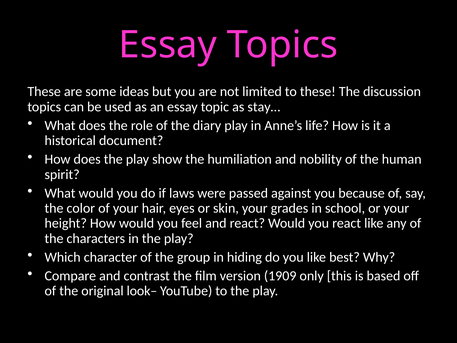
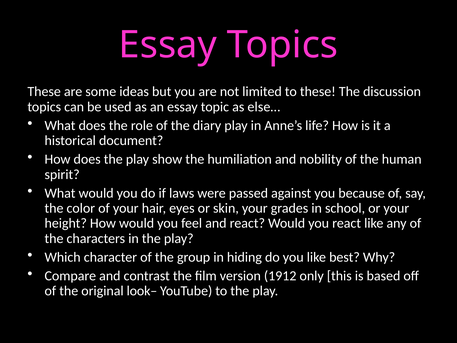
stay…: stay… -> else… (264, 107)
1909: 1909 -> 1912 (280, 276)
